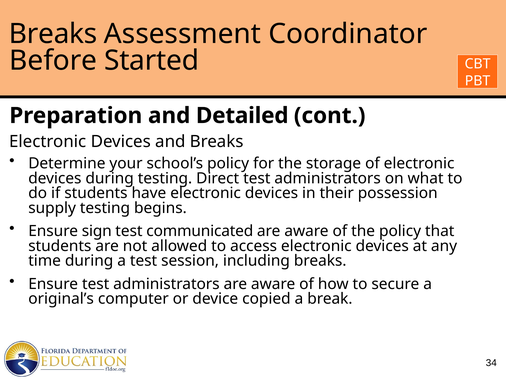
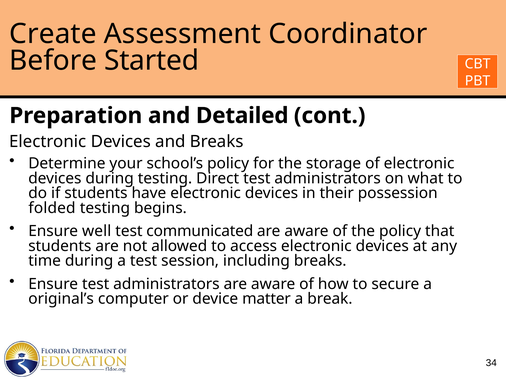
Breaks: Breaks -> Create (53, 34)
supply: supply -> folded (52, 208)
sign: sign -> well (97, 231)
copied: copied -> matter (266, 299)
